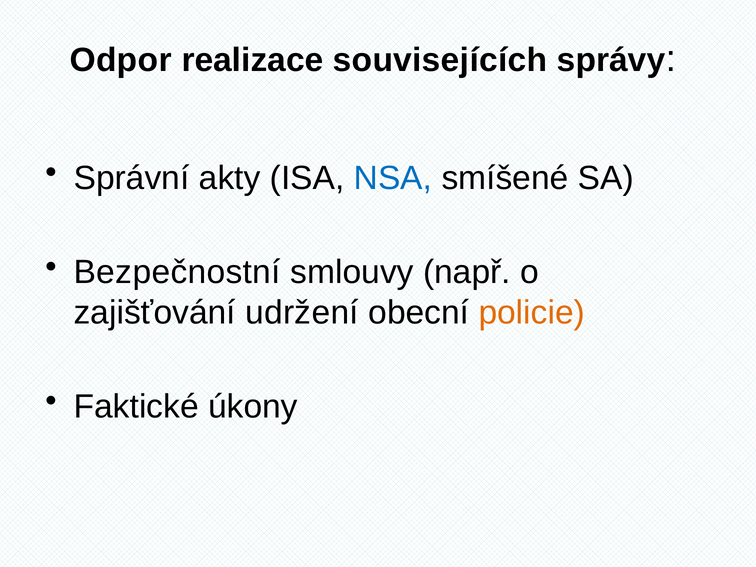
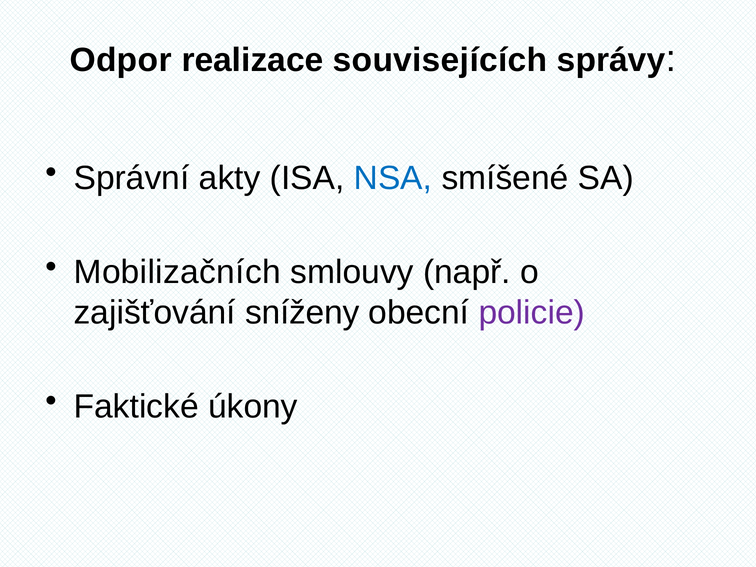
Bezpečnostní: Bezpečnostní -> Mobilizačních (177, 272)
udržení: udržení -> sníženy (302, 313)
policie colour: orange -> purple (532, 313)
